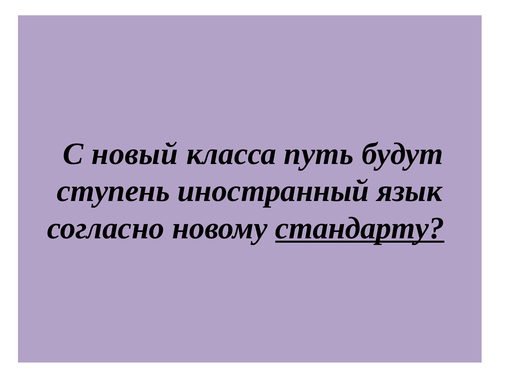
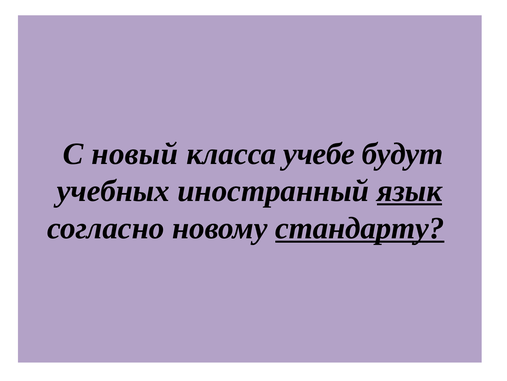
путь: путь -> учебе (319, 153)
ступень: ступень -> учебных (113, 191)
язык underline: none -> present (410, 191)
